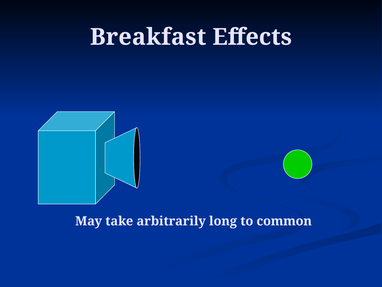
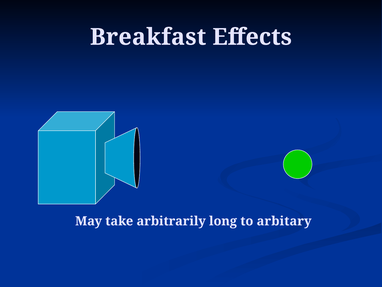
common: common -> arbitary (284, 221)
